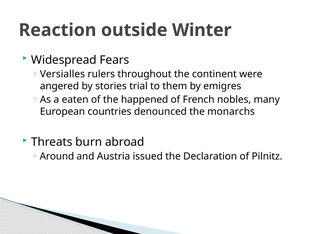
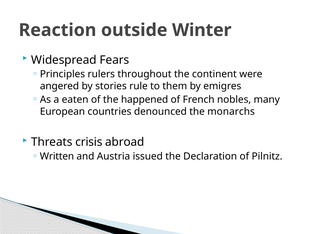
Versialles: Versialles -> Principles (62, 74)
trial: trial -> rule (139, 86)
burn: burn -> crisis (89, 142)
Around: Around -> Written (57, 156)
